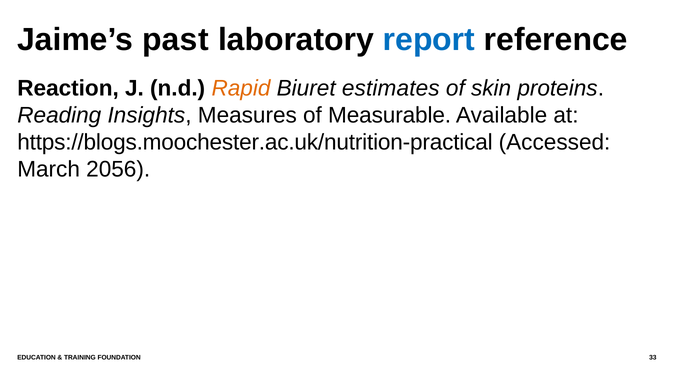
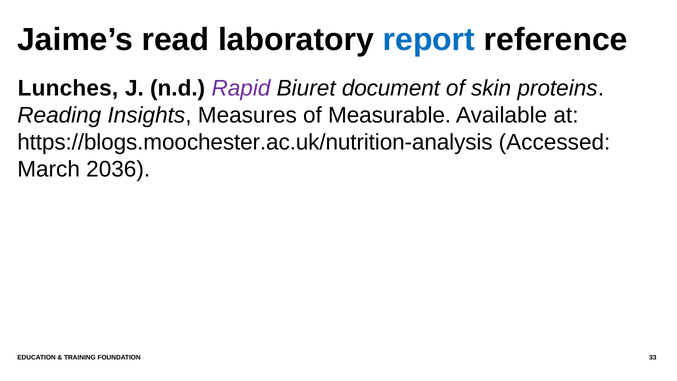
past: past -> read (176, 40)
Reaction: Reaction -> Lunches (68, 88)
Rapid colour: orange -> purple (241, 88)
estimates: estimates -> document (391, 88)
https://blogs.moochester.ac.uk/nutrition-practical: https://blogs.moochester.ac.uk/nutrition-practical -> https://blogs.moochester.ac.uk/nutrition-analysis (255, 142)
2056: 2056 -> 2036 (118, 169)
